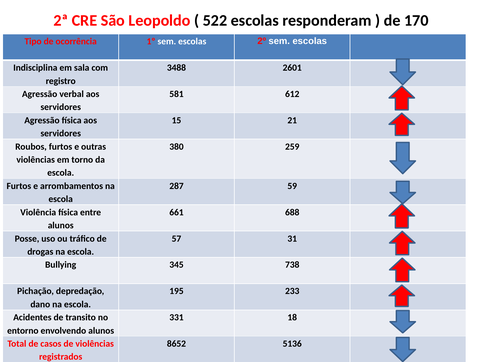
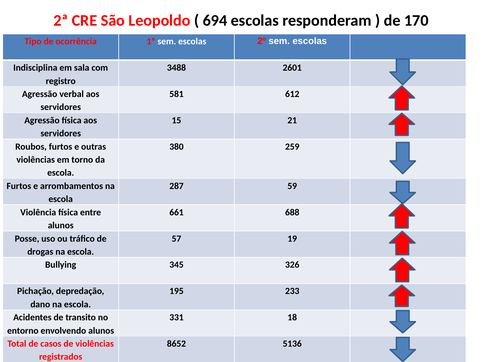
522: 522 -> 694 (215, 21)
31: 31 -> 19 (292, 238)
738: 738 -> 326 (292, 265)
